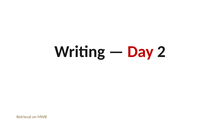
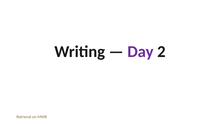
Day colour: red -> purple (141, 51)
